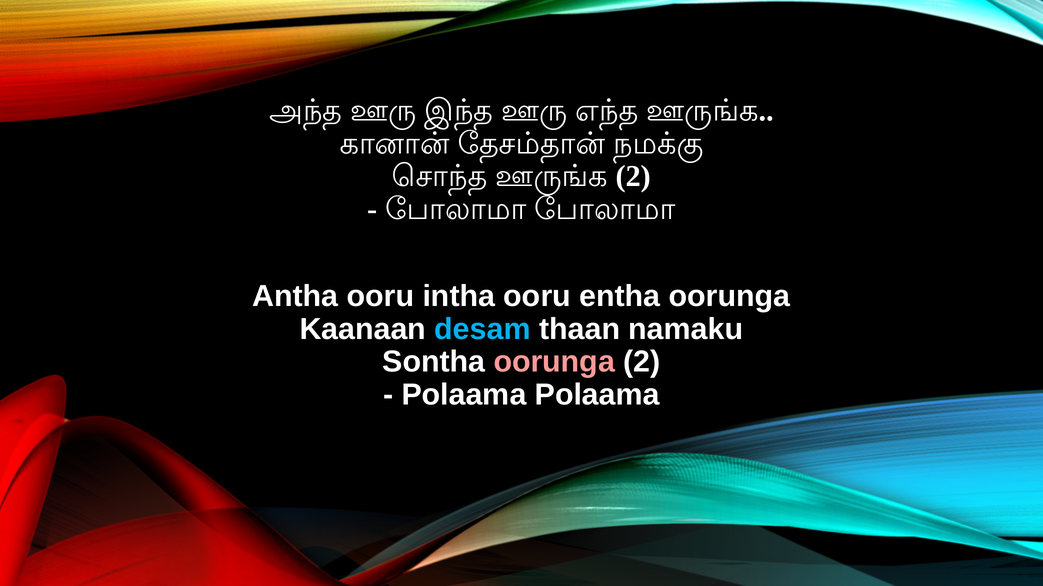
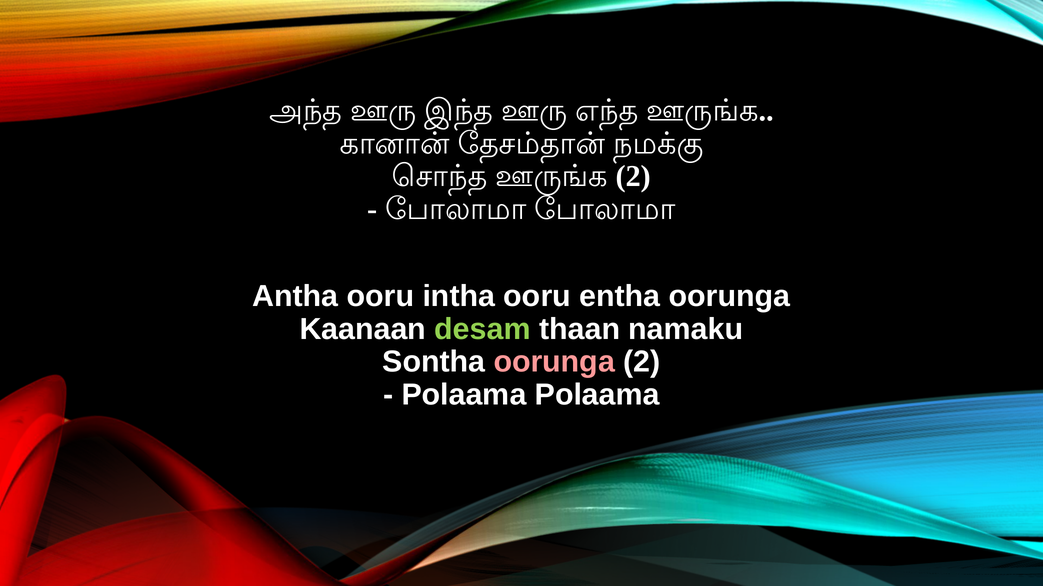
desam colour: light blue -> light green (483, 330)
